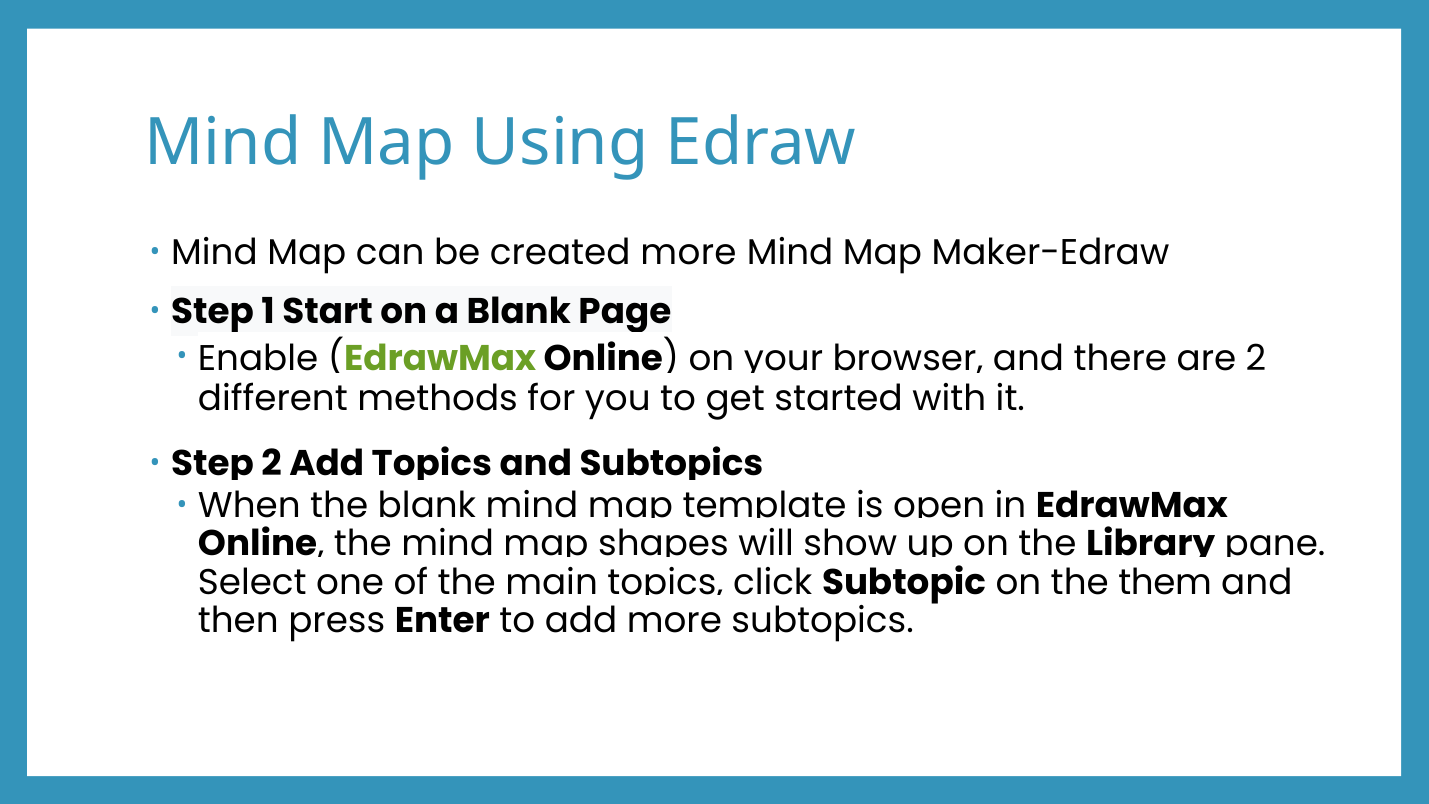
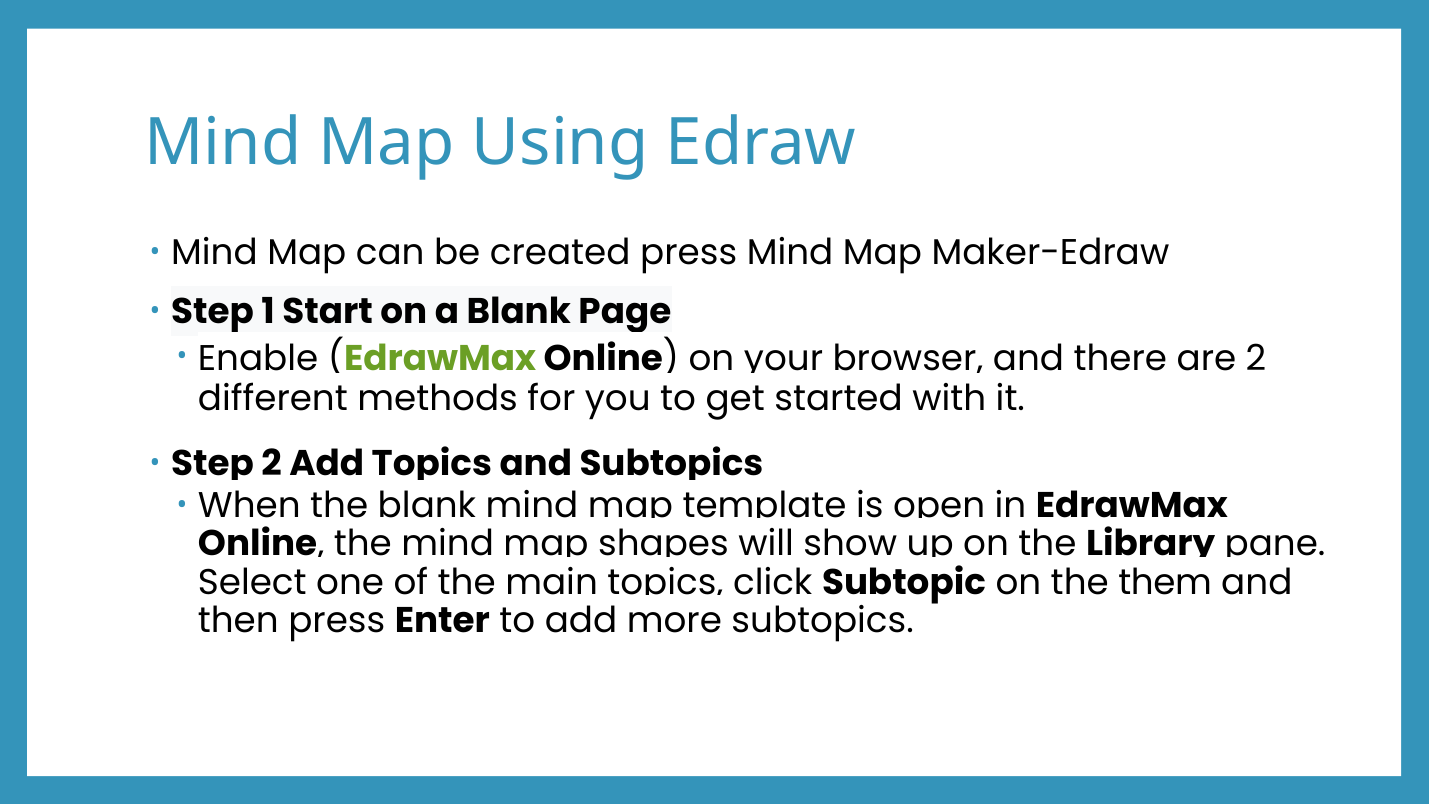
created more: more -> press (689, 252)
